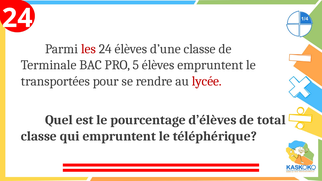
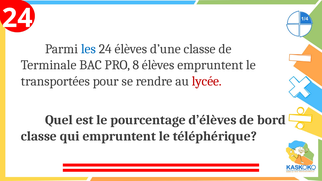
les colour: red -> blue (88, 49)
5: 5 -> 8 (136, 65)
total: total -> bord (271, 120)
